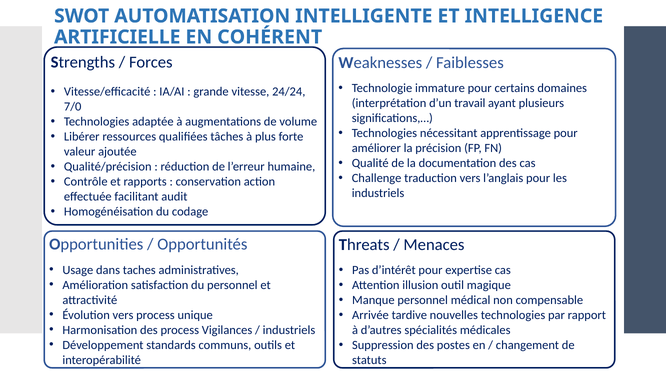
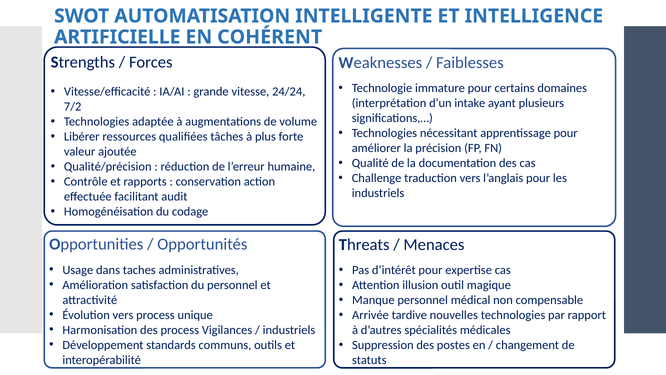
travail: travail -> intake (470, 103)
7/0: 7/0 -> 7/2 (73, 107)
